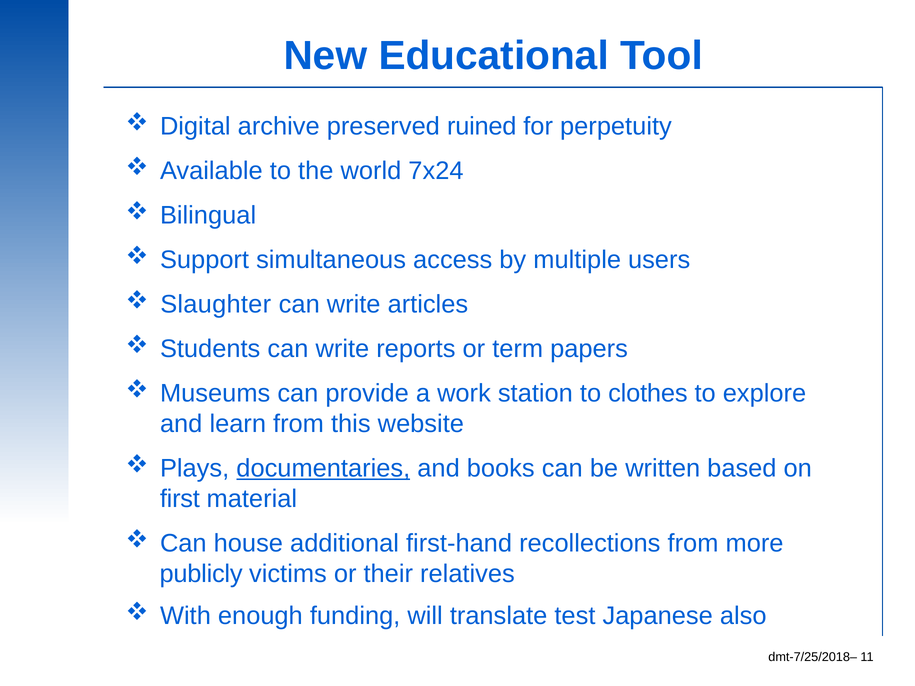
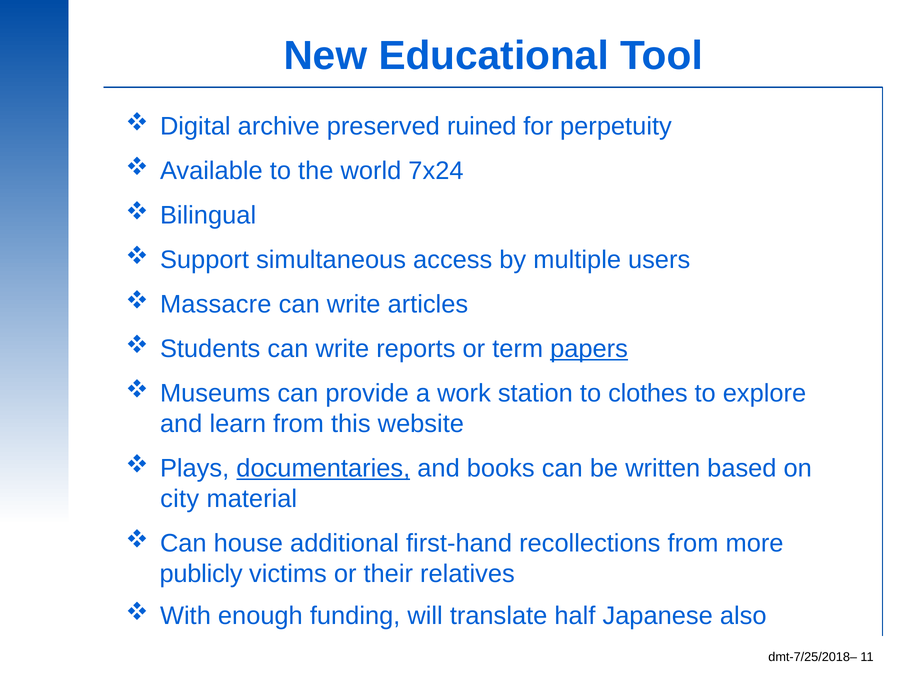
Slaughter: Slaughter -> Massacre (216, 305)
papers underline: none -> present (589, 349)
first: first -> city (180, 499)
test: test -> half (575, 616)
